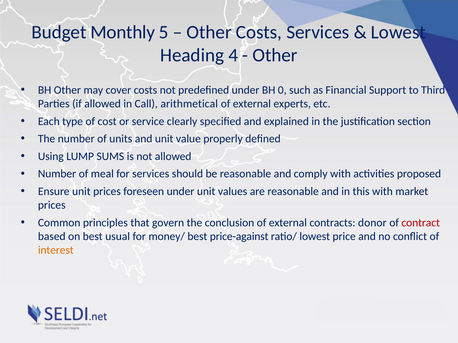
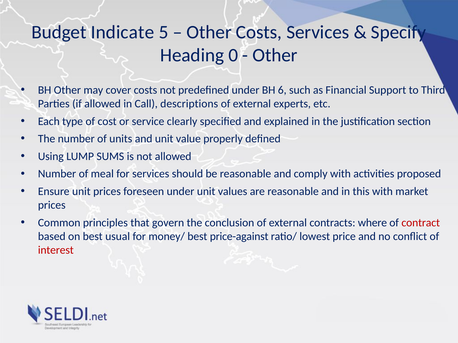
Monthly: Monthly -> Indicate (122, 32)
Lowest: Lowest -> Specify (398, 32)
4: 4 -> 0 (233, 55)
0: 0 -> 6 (282, 90)
arithmetical: arithmetical -> descriptions (189, 104)
donor: donor -> where (372, 223)
interest colour: orange -> red (56, 250)
